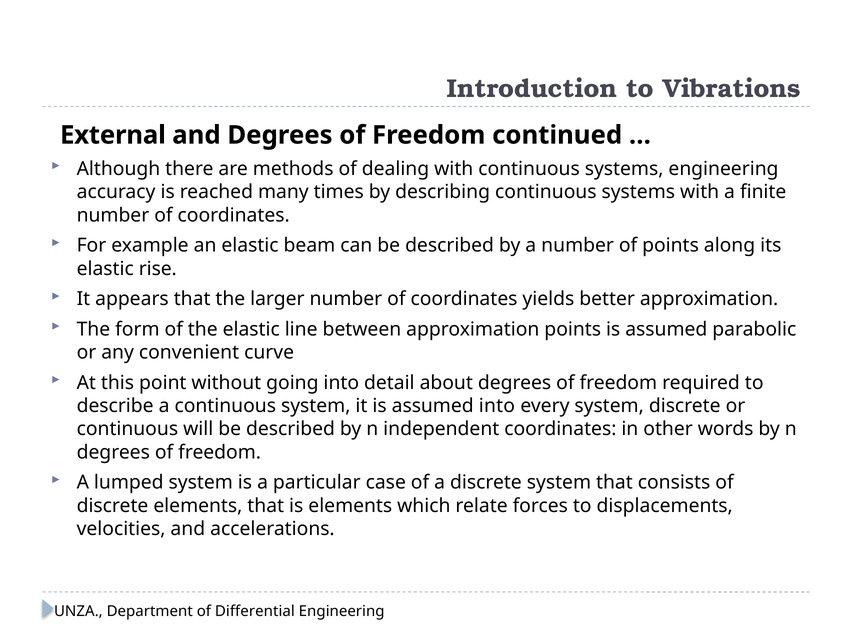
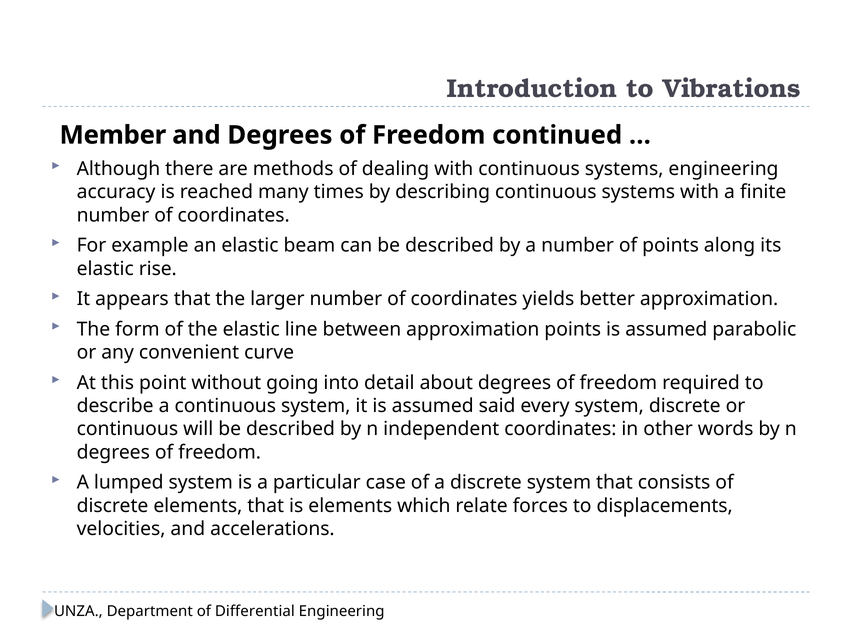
External: External -> Member (113, 135)
assumed into: into -> said (497, 406)
